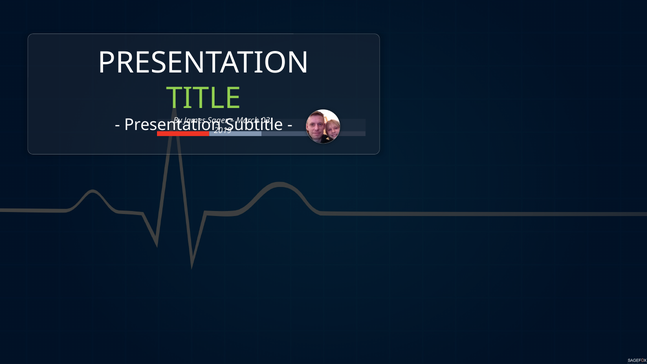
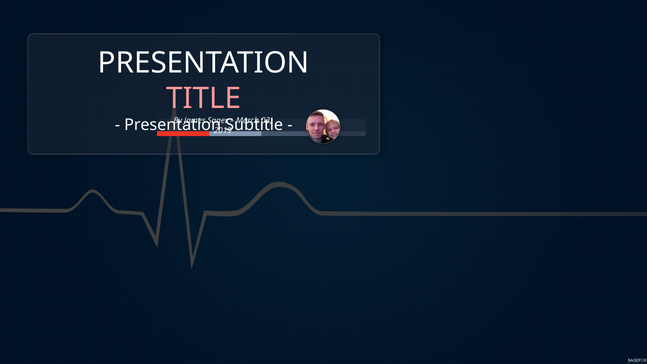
TITLE colour: light green -> pink (204, 98)
